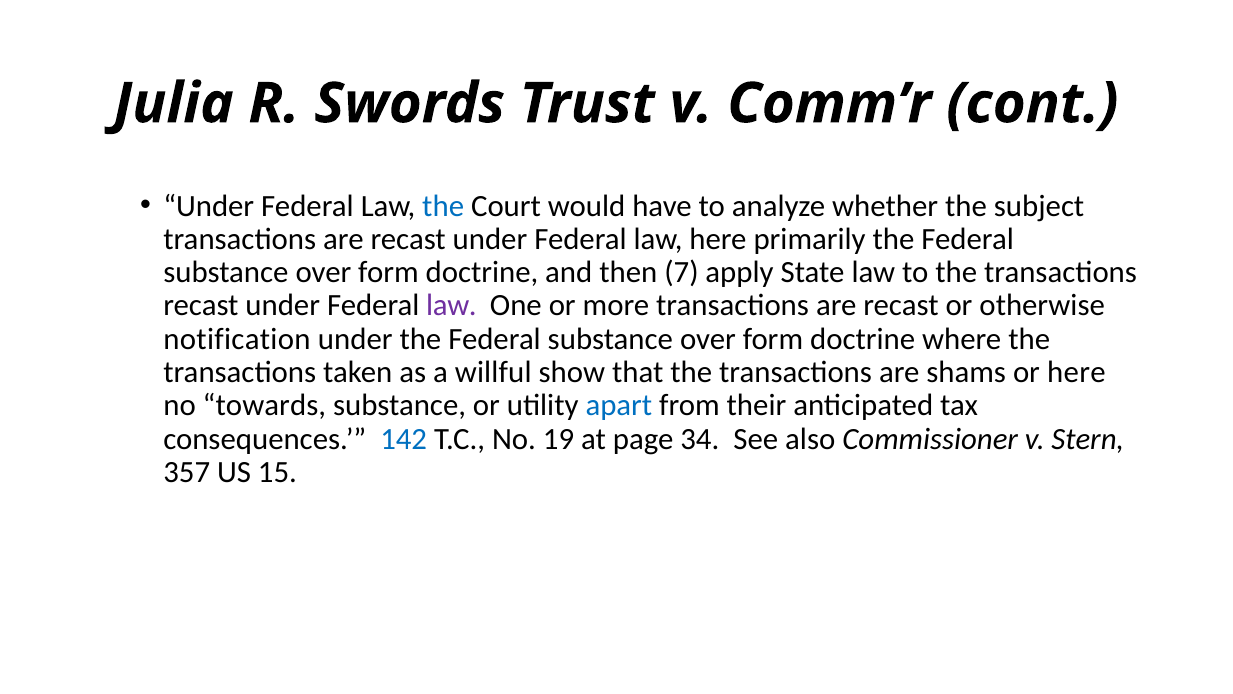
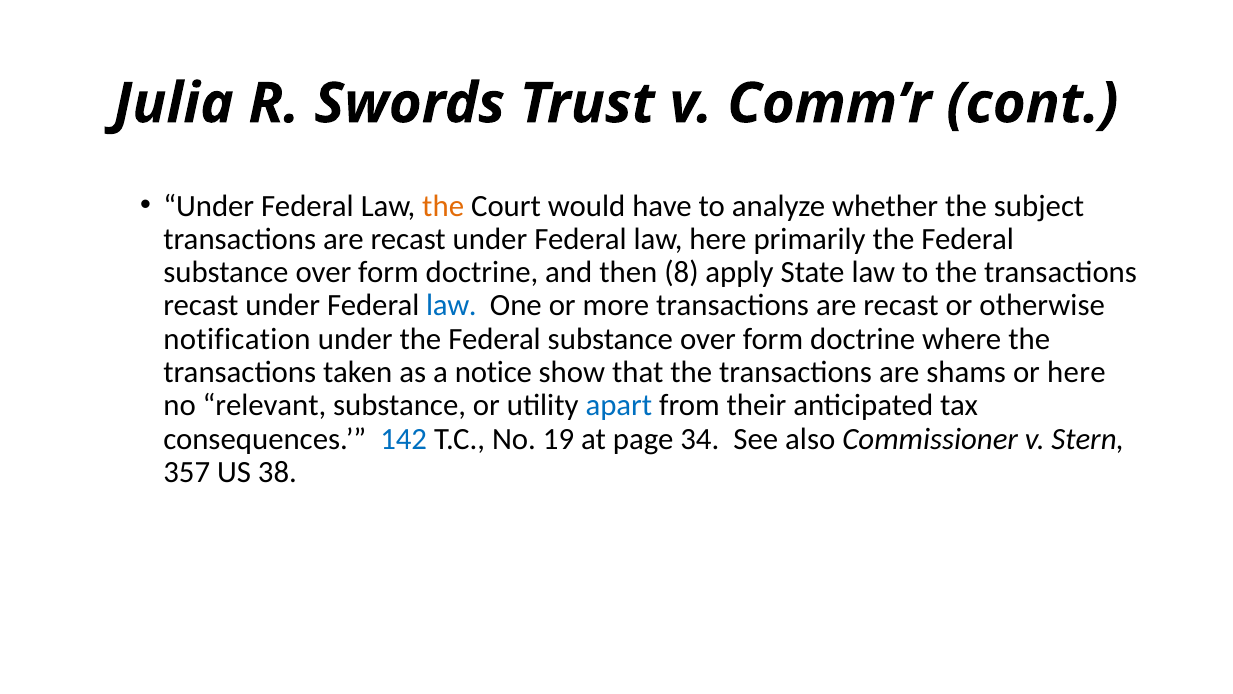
the colour: blue -> orange (443, 206)
7: 7 -> 8 (681, 272)
law colour: purple -> blue (451, 306)
willful: willful -> notice (493, 372)
towards: towards -> relevant (264, 405)
15: 15 -> 38 (277, 472)
